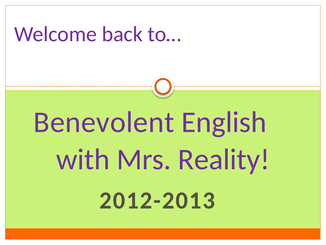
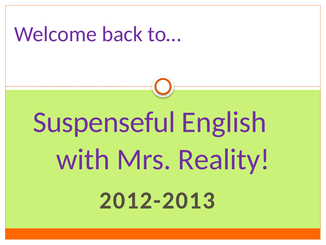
Benevolent: Benevolent -> Suspenseful (104, 122)
